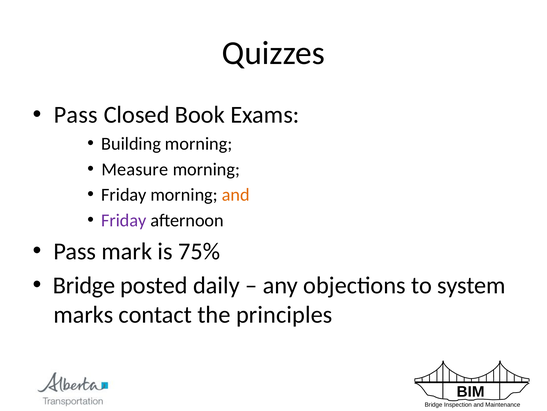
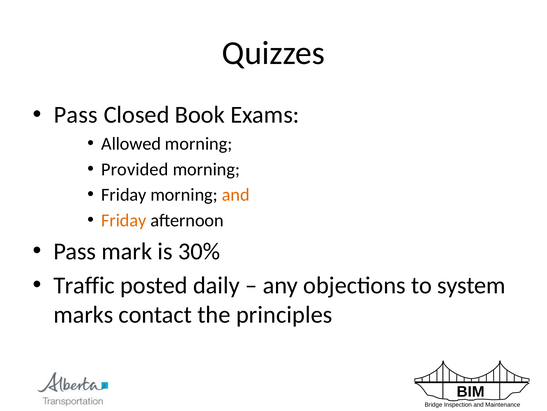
Building: Building -> Allowed (131, 144)
Measure: Measure -> Provided (135, 169)
Friday colour: purple -> orange (124, 220)
75%: 75% -> 30% (199, 251)
Bridge: Bridge -> Traffic (84, 285)
